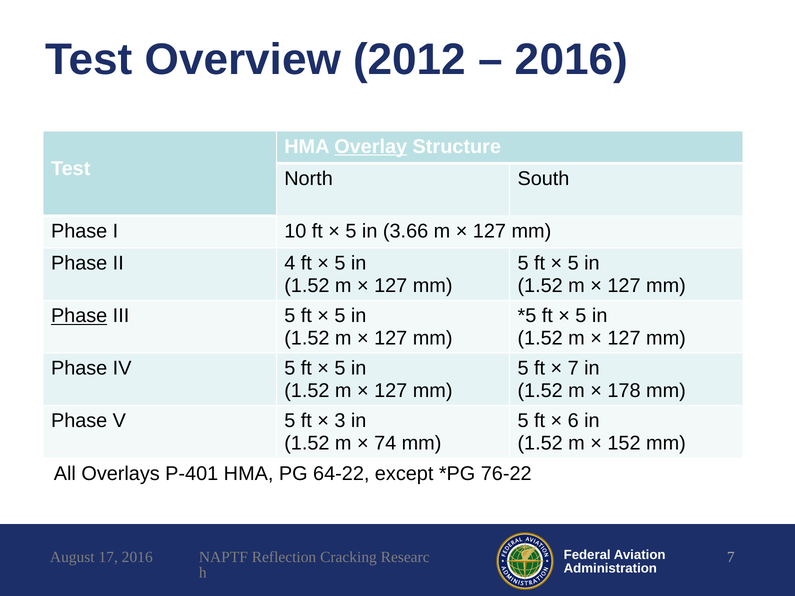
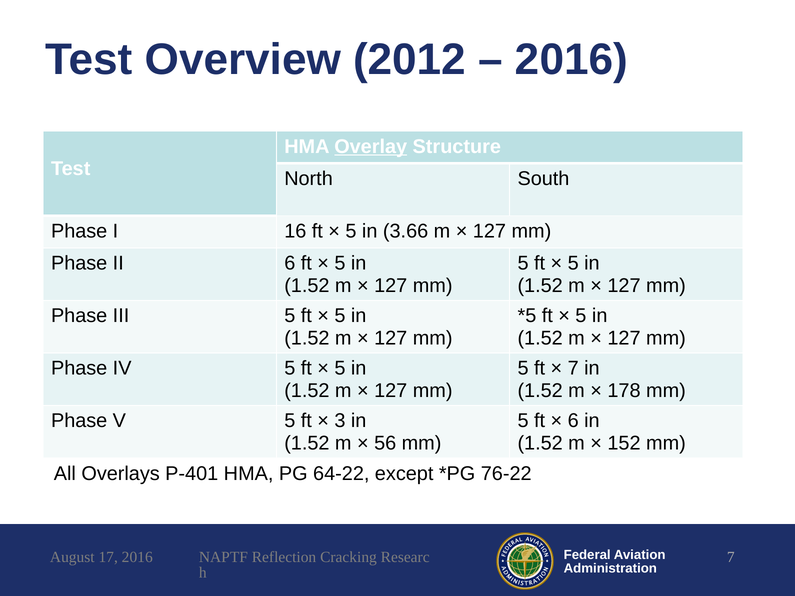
10: 10 -> 16 (295, 231)
II 4: 4 -> 6 (290, 264)
Phase underline: present -> none (79, 316)
74: 74 -> 56 (385, 443)
